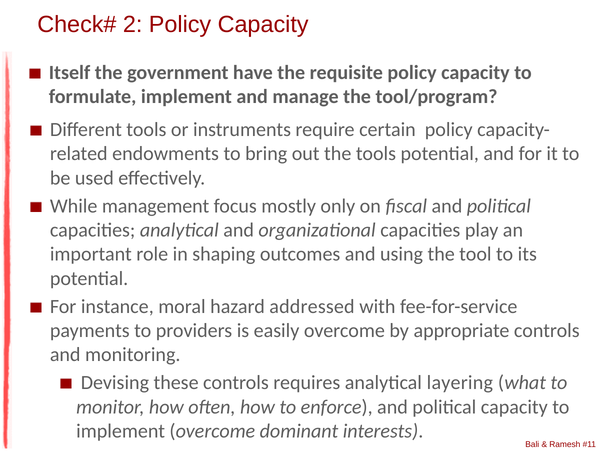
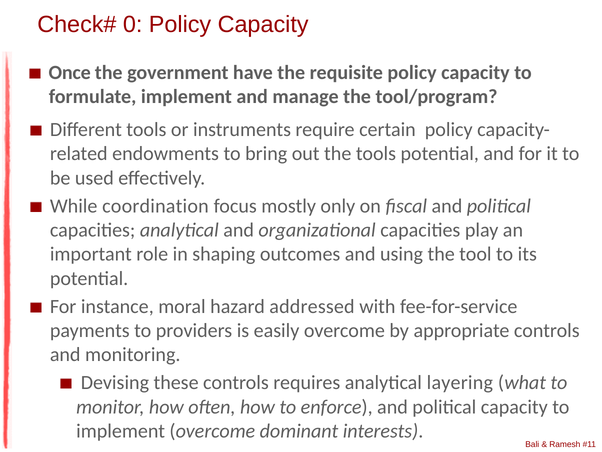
2: 2 -> 0 (133, 25)
Itself: Itself -> Once (70, 73)
management: management -> coordination (155, 206)
